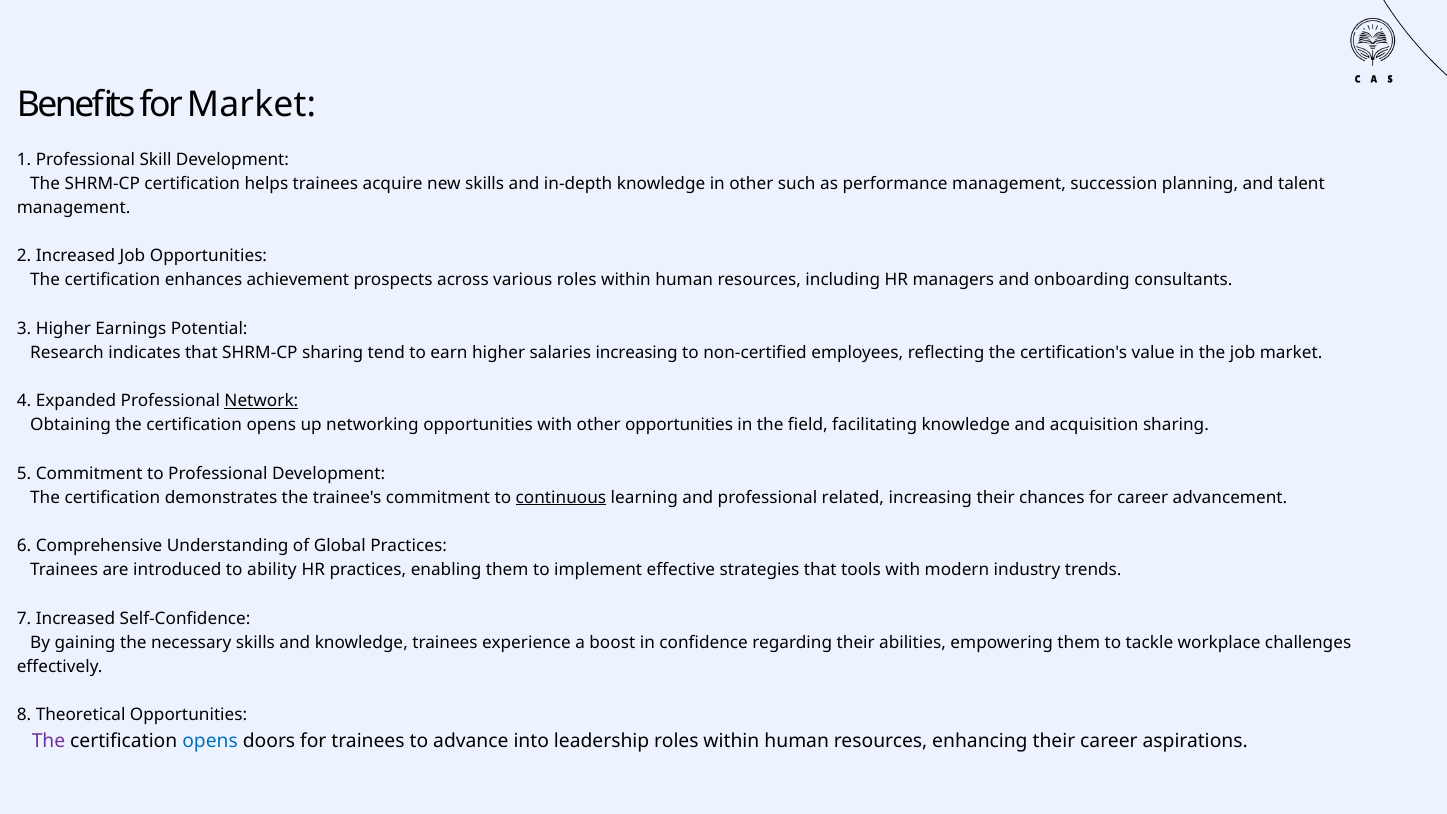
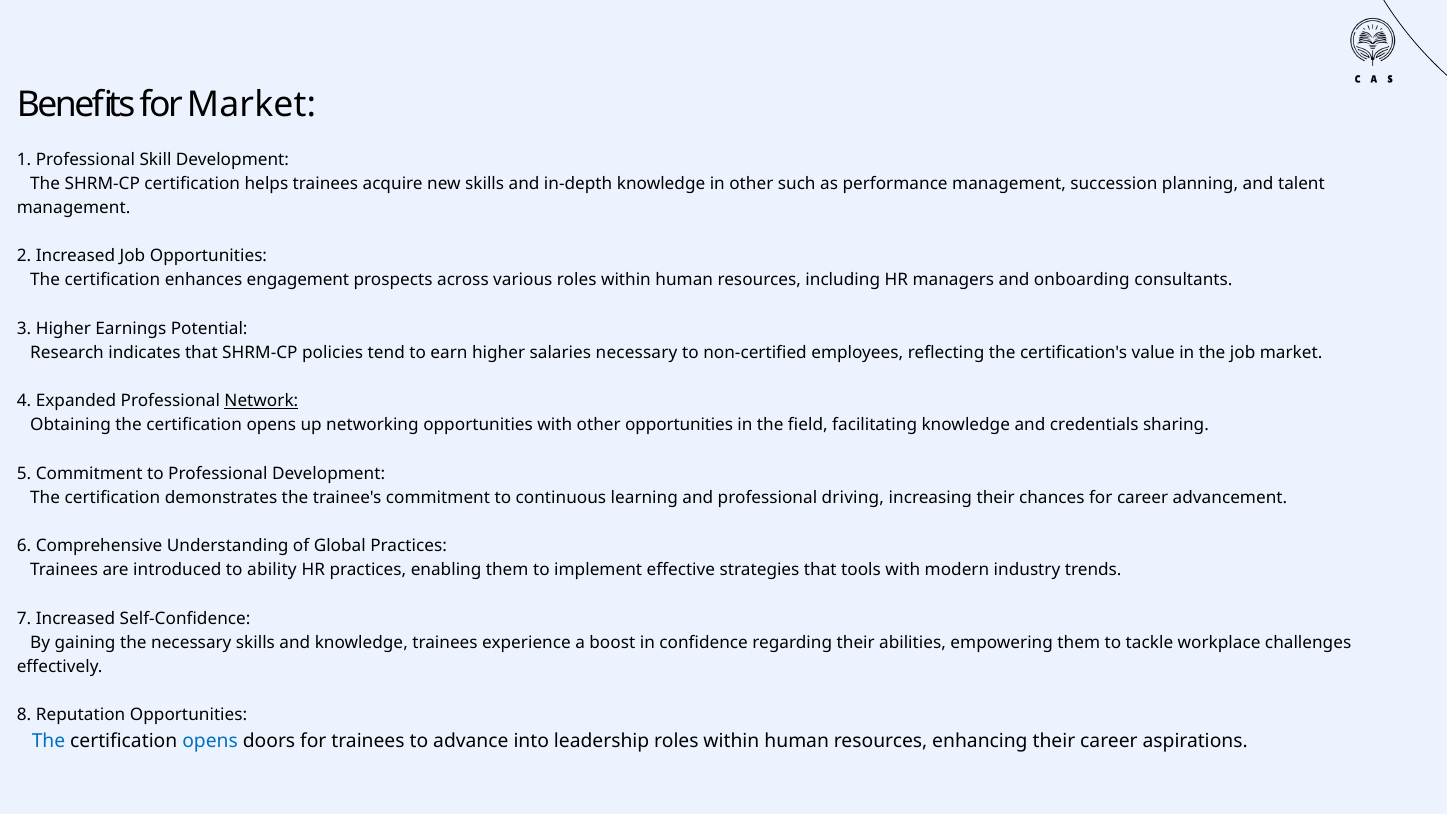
achievement: achievement -> engagement (298, 280)
SHRM-CP sharing: sharing -> policies (333, 353)
salaries increasing: increasing -> necessary (637, 353)
acquisition: acquisition -> credentials (1094, 425)
continuous underline: present -> none (561, 498)
related: related -> driving (853, 498)
Theoretical: Theoretical -> Reputation (81, 715)
The colour: purple -> blue (49, 741)
